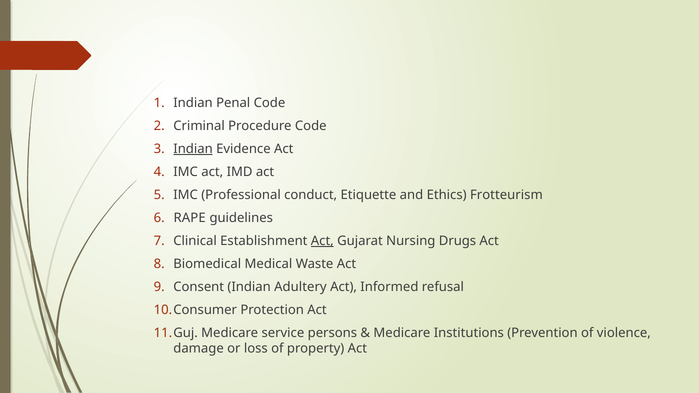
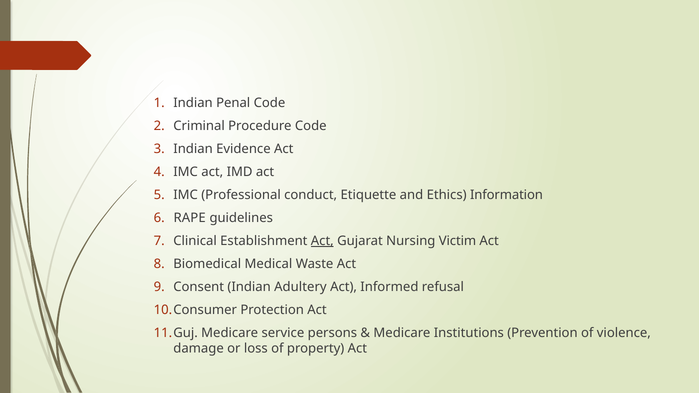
Indian underline: present -> none (193, 149)
Frotteurism: Frotteurism -> Information (506, 195)
Drugs: Drugs -> Victim (458, 241)
